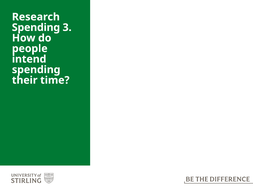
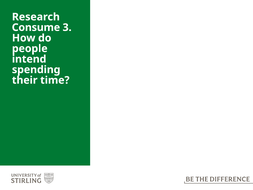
Spending: Spending -> Consume (36, 27)
